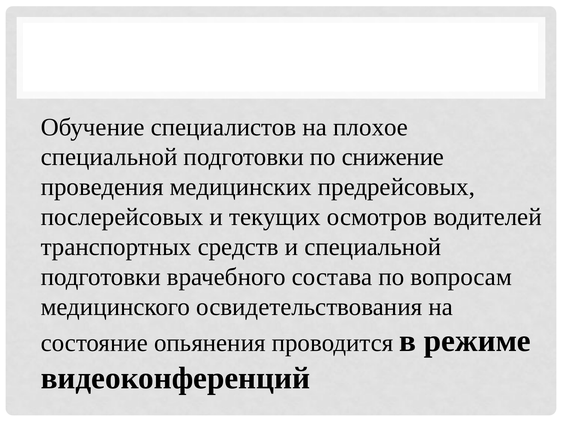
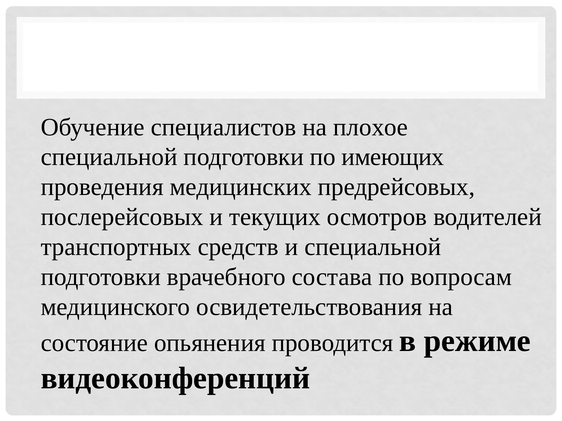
снижение: снижение -> имеющих (393, 157)
